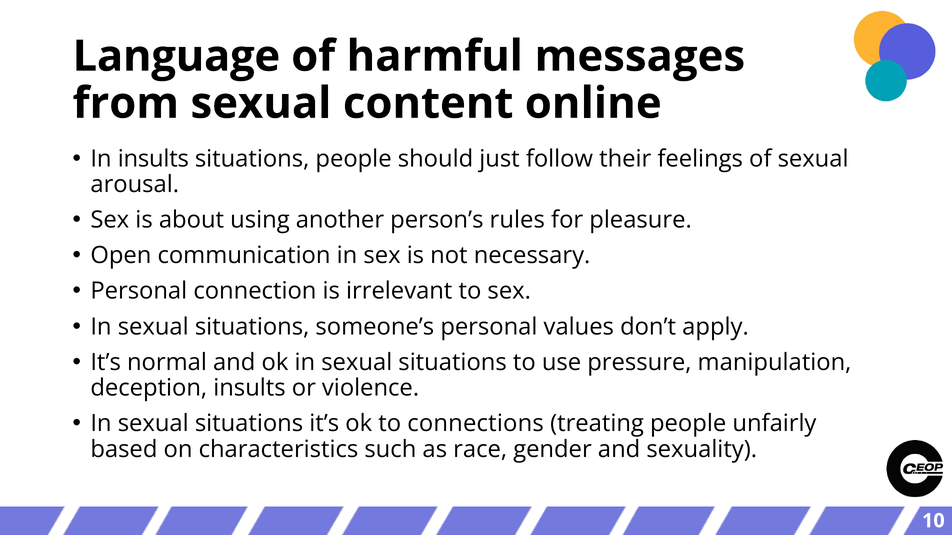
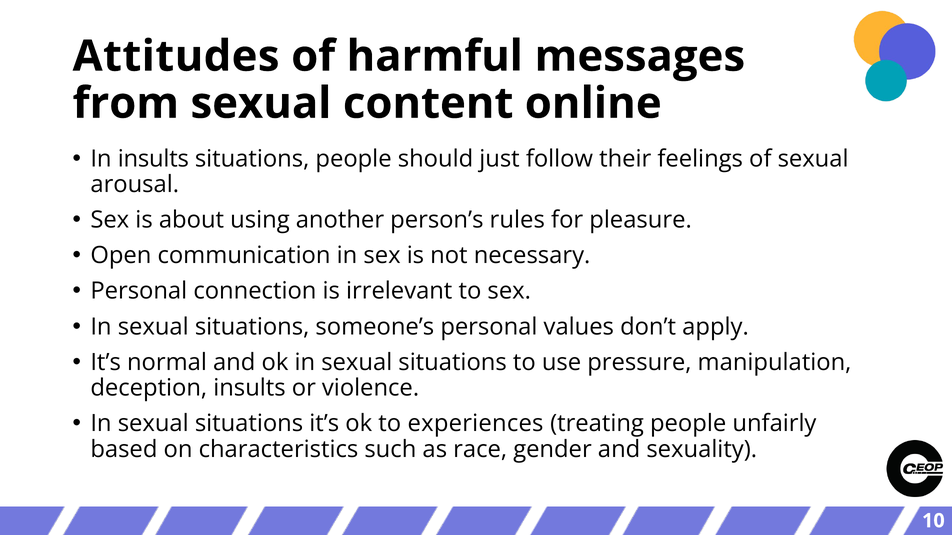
Language: Language -> Attitudes (176, 56)
connections: connections -> experiences (476, 424)
